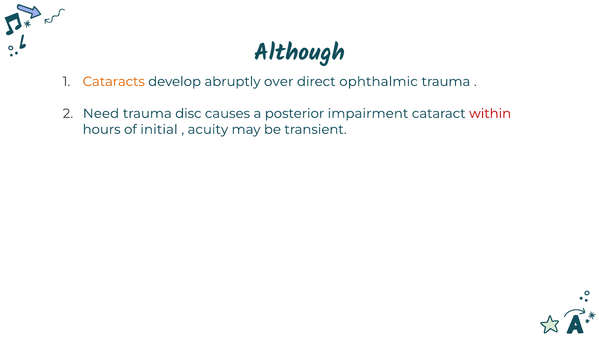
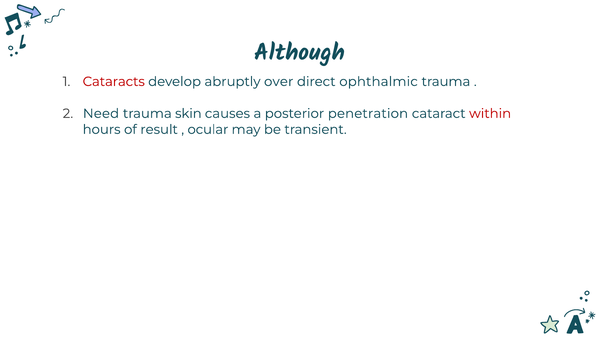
Cataracts colour: orange -> red (114, 82)
disc: disc -> skin (188, 114)
impairment: impairment -> penetration (368, 114)
initial: initial -> result (159, 129)
acuity: acuity -> ocular (208, 129)
